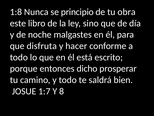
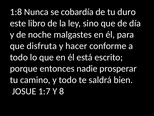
principio: principio -> cobardía (77, 12)
obra: obra -> duro (127, 12)
dicho: dicho -> nadie (87, 68)
